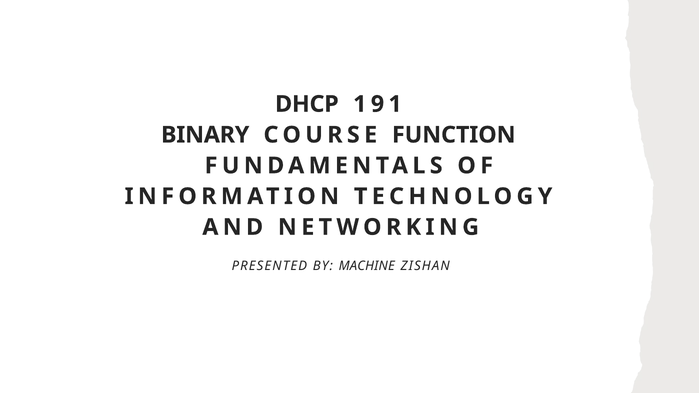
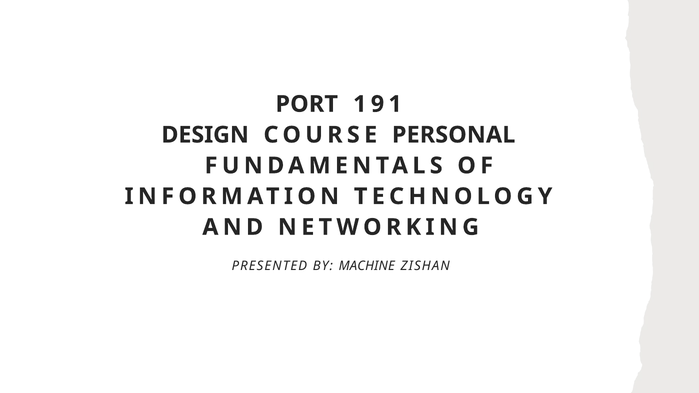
DHCP: DHCP -> PORT (307, 104)
BINARY: BINARY -> DESIGN (205, 135)
FUNCTION: FUNCTION -> PERSONAL (454, 135)
